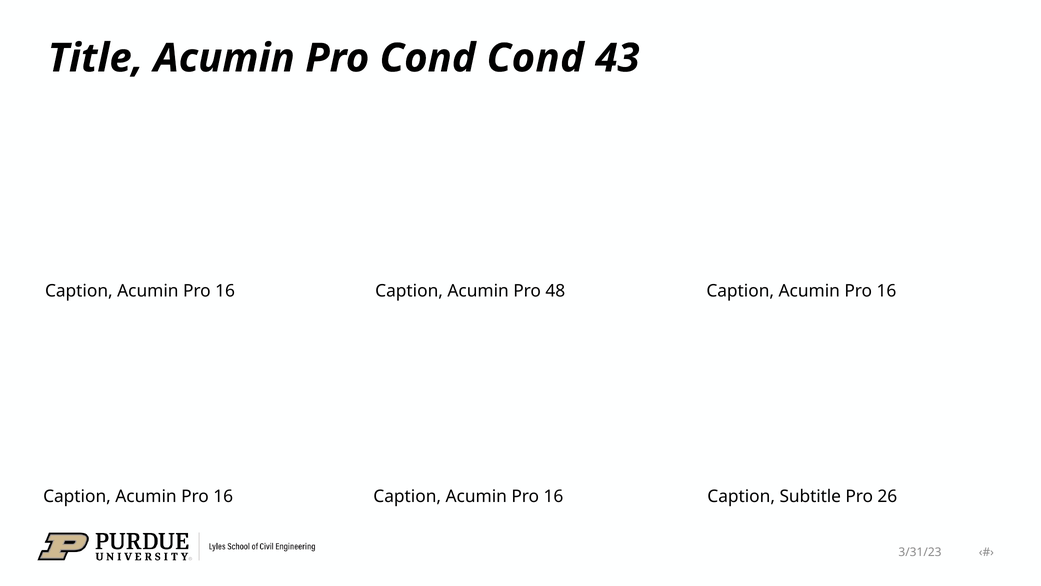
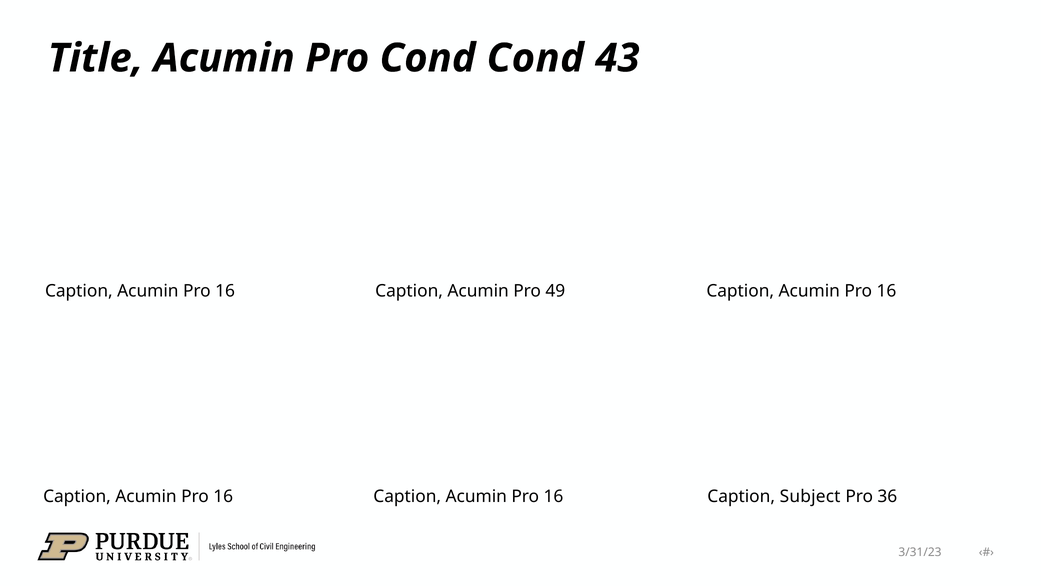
48: 48 -> 49 (555, 291)
Subtitle: Subtitle -> Subject (810, 496)
26: 26 -> 36 (887, 496)
